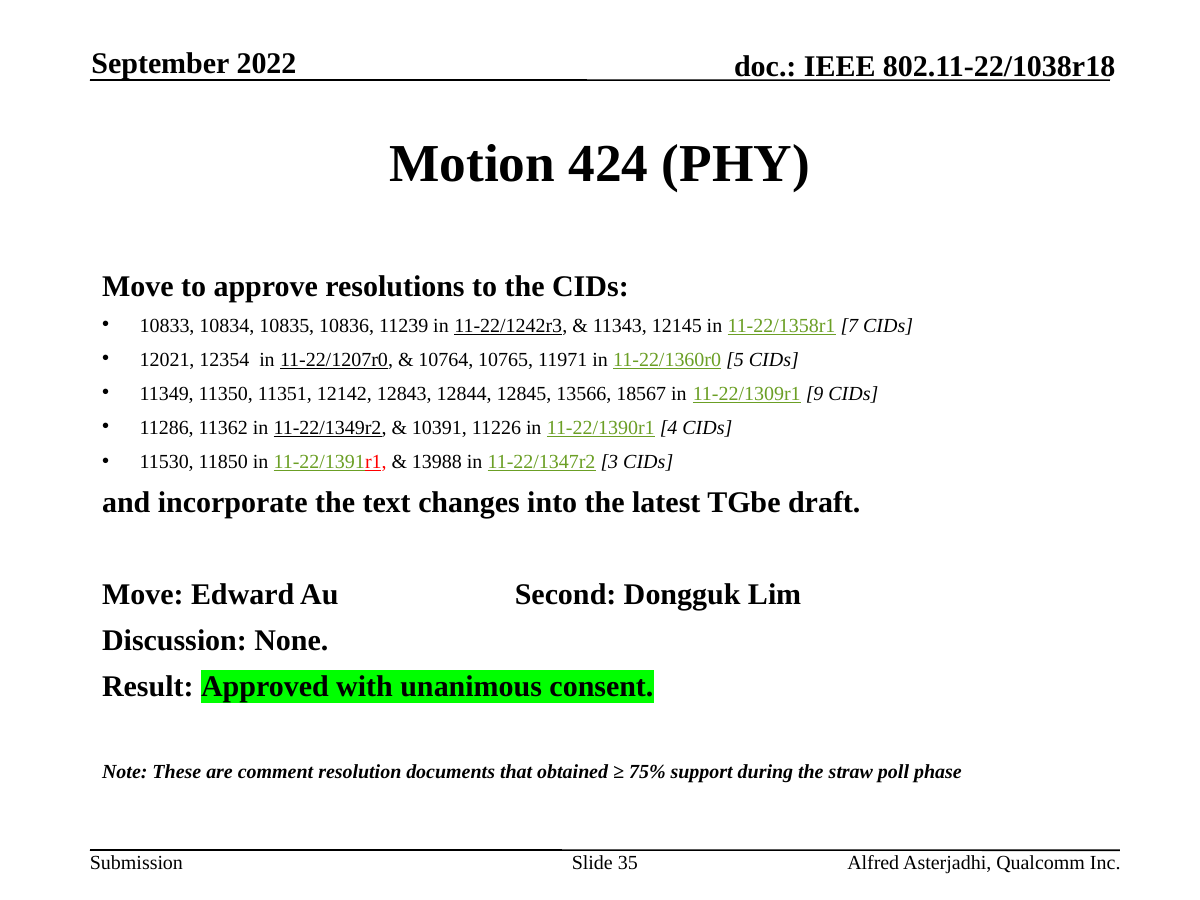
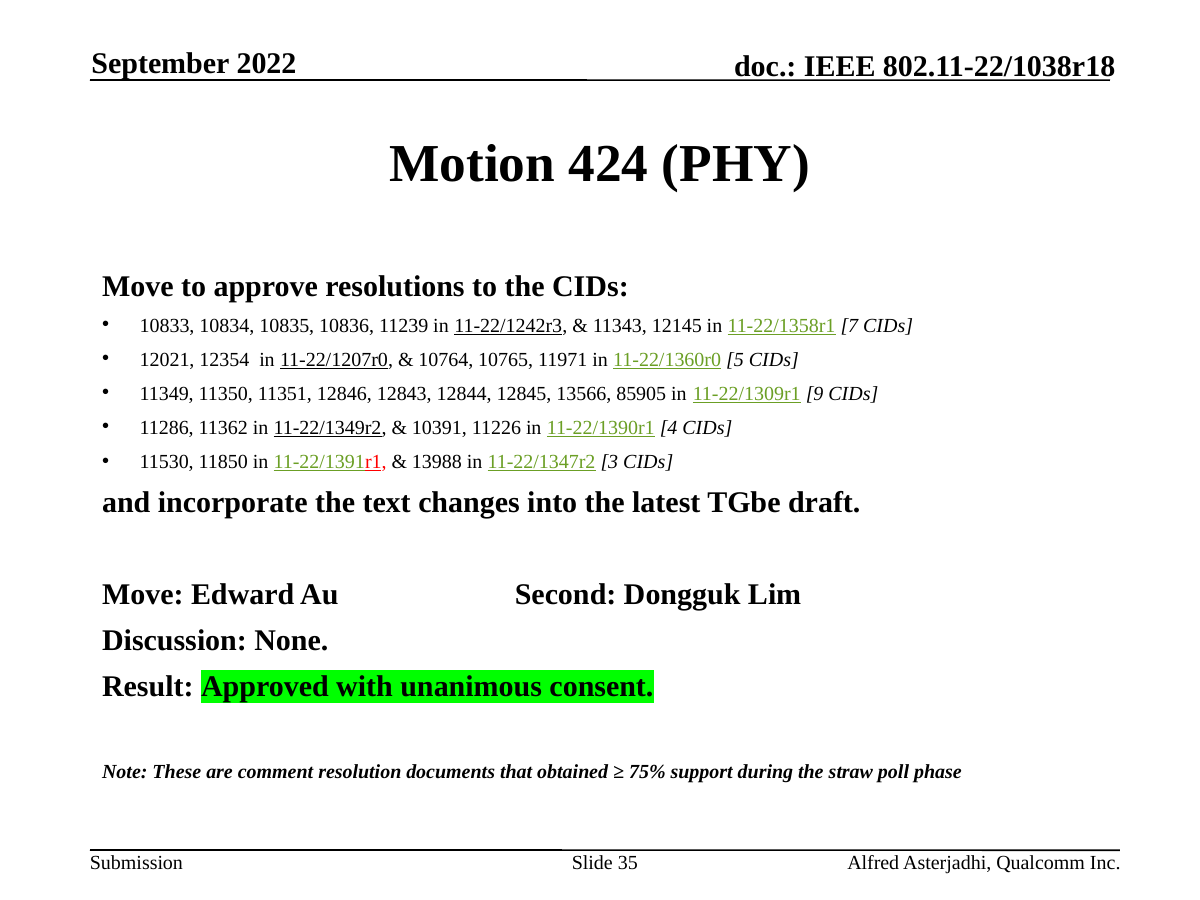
12142: 12142 -> 12846 (344, 393)
18567: 18567 -> 85905 (641, 393)
